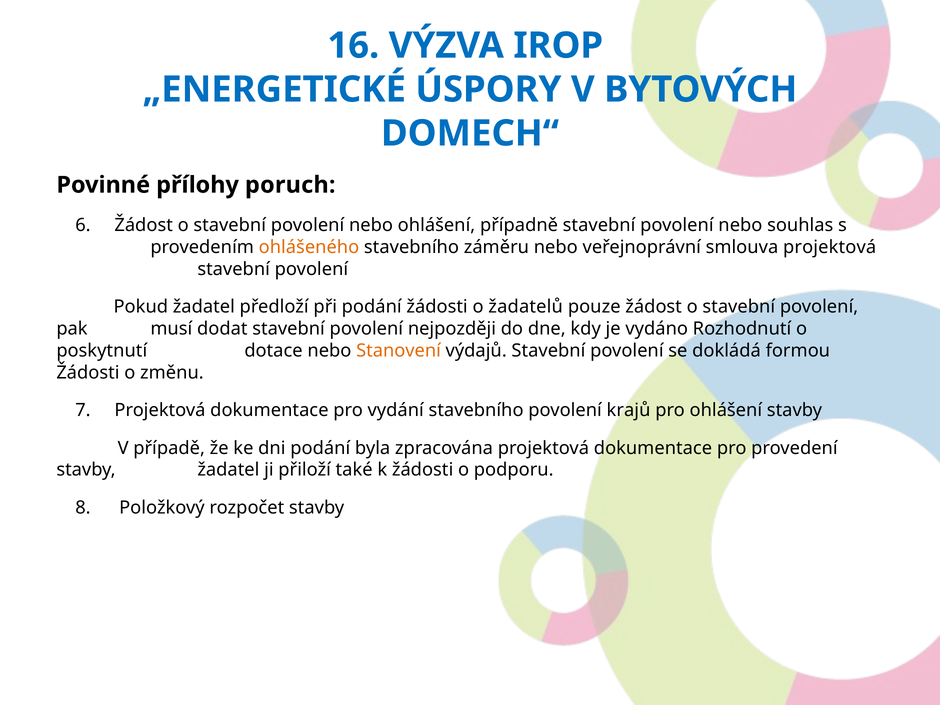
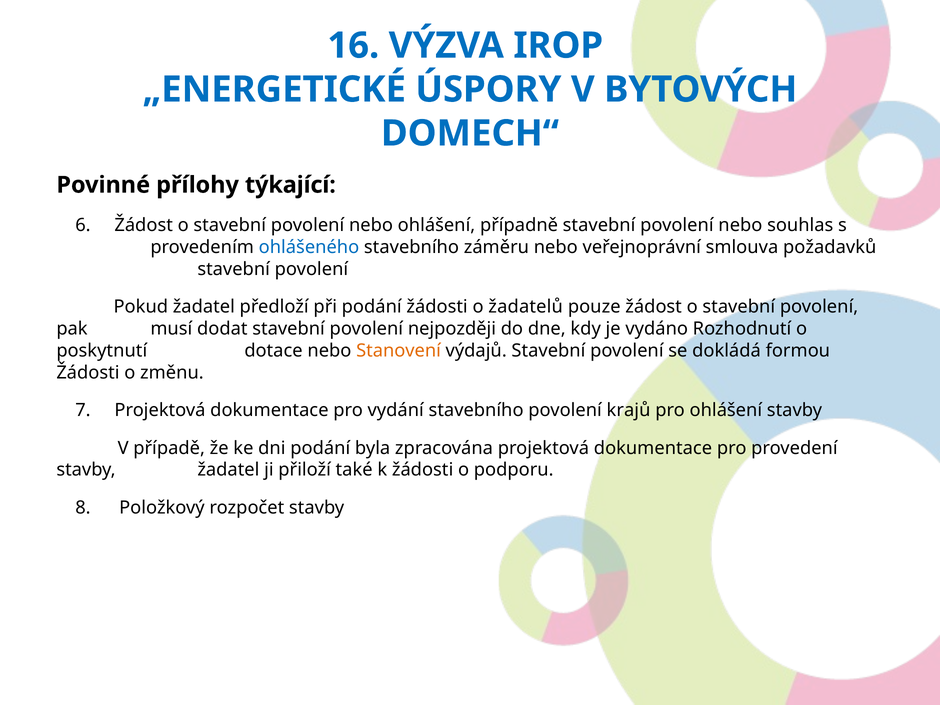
poruch: poruch -> týkající (290, 185)
ohlášeného colour: orange -> blue (309, 247)
smlouva projektová: projektová -> požadavků (830, 247)
